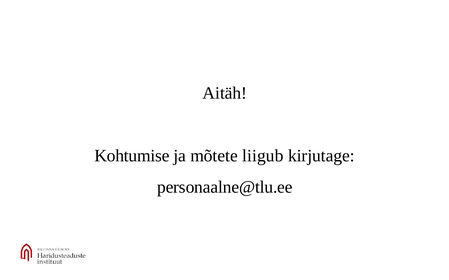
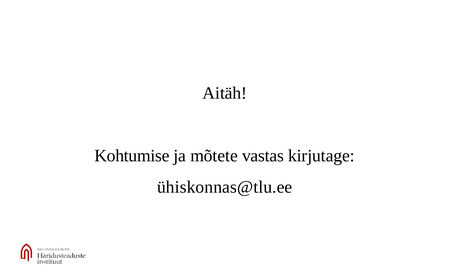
liigub: liigub -> vastas (263, 156)
personaalne@tlu.ee: personaalne@tlu.ee -> ühiskonnas@tlu.ee (225, 187)
